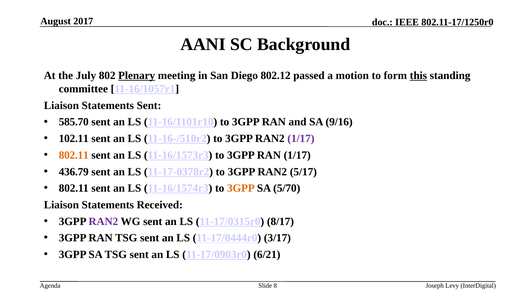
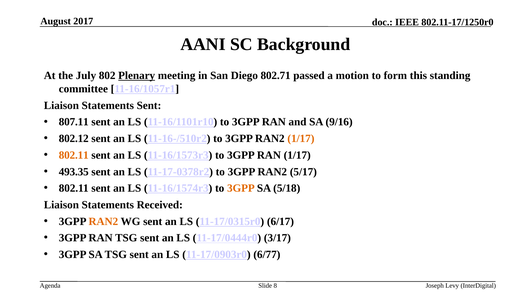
802.12: 802.12 -> 802.71 (276, 76)
this underline: present -> none (418, 76)
585.70: 585.70 -> 807.11 (74, 122)
102.11: 102.11 -> 802.12 (74, 139)
1/17 colour: purple -> orange (301, 139)
436.79: 436.79 -> 493.35 (74, 172)
5/70: 5/70 -> 5/18 (287, 189)
RAN2 colour: purple -> orange (103, 222)
8/17: 8/17 -> 6/17 (280, 222)
6/21: 6/21 -> 6/77 (267, 255)
